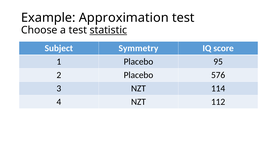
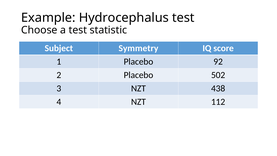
Approximation: Approximation -> Hydrocephalus (124, 18)
statistic underline: present -> none (108, 30)
95: 95 -> 92 (218, 62)
576: 576 -> 502 (218, 75)
114: 114 -> 438 (218, 88)
